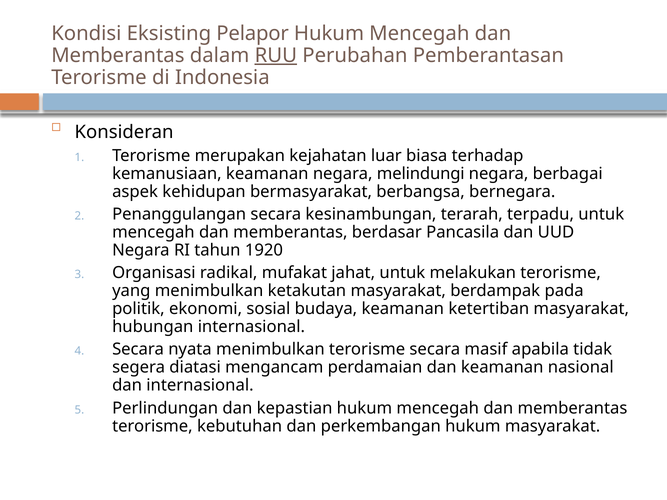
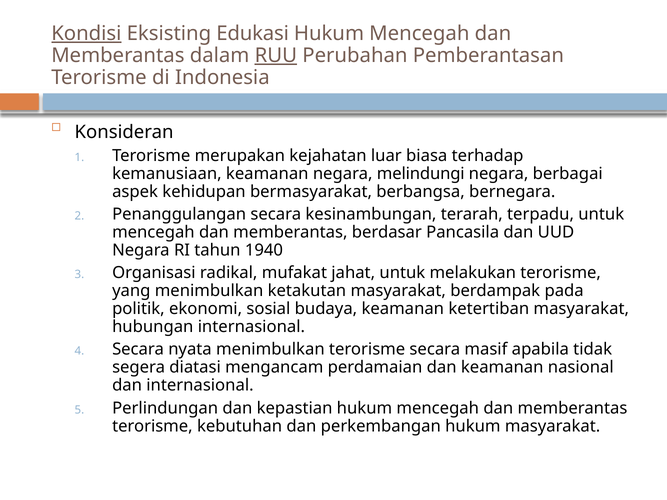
Kondisi underline: none -> present (86, 34)
Pelapor: Pelapor -> Edukasi (253, 34)
1920: 1920 -> 1940 (264, 250)
